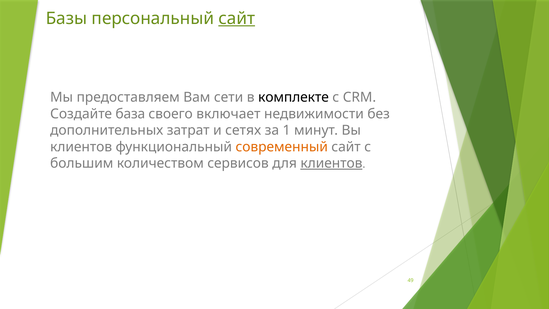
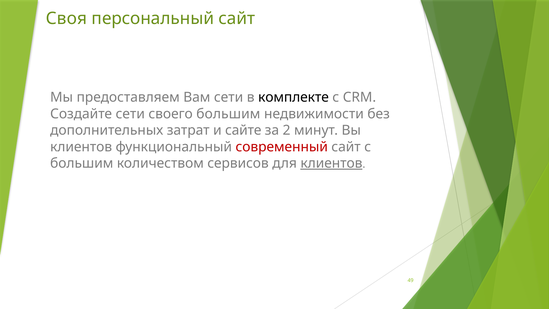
Базы: Базы -> Своя (66, 19)
сайт underline: present -> none (237, 19)
Создайте база: база -> сети (130, 114)
своего включает: включает -> большим (228, 114)
сетях: сетях -> сайте (243, 130)
1: 1 -> 2 (287, 130)
современный colour: orange -> red (282, 147)
